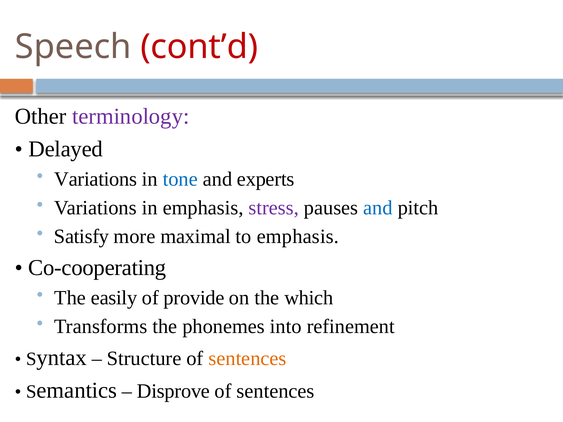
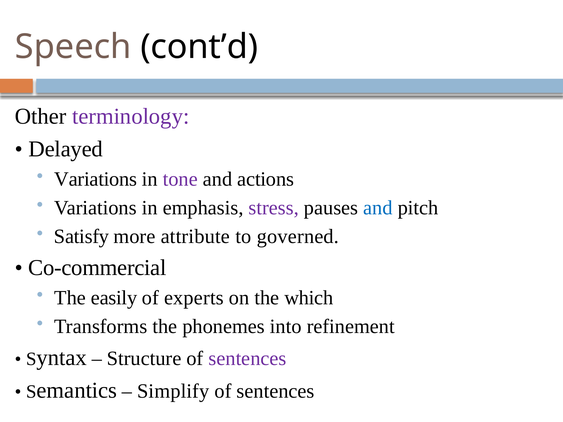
cont’d colour: red -> black (199, 47)
tone colour: blue -> purple (180, 179)
experts: experts -> actions (266, 179)
maximal: maximal -> attribute (195, 236)
to emphasis: emphasis -> governed (298, 236)
Co-cooperating: Co-cooperating -> Co-commercial (97, 268)
provide: provide -> experts (194, 298)
sentences colour: orange -> purple (248, 359)
Disprove: Disprove -> Simplify (173, 391)
